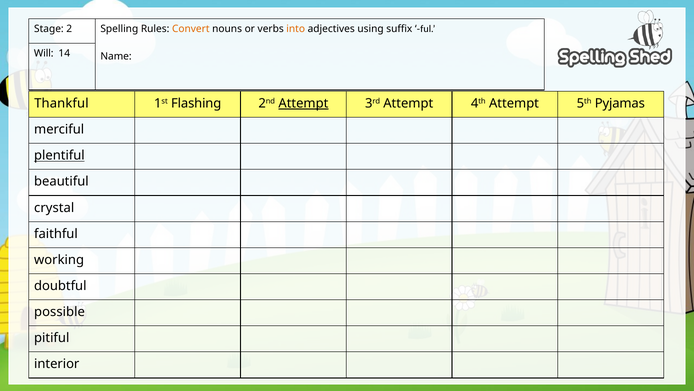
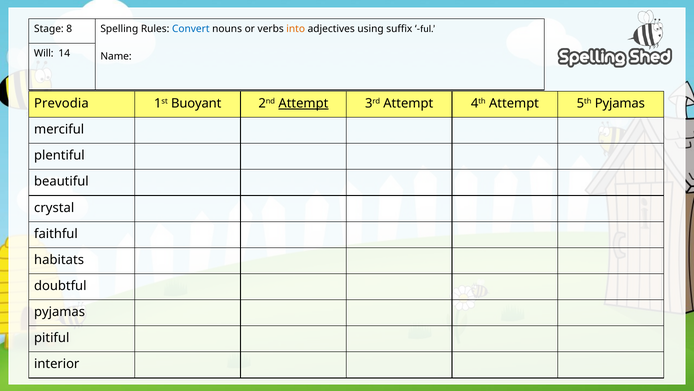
2: 2 -> 8 (69, 29)
Convert colour: orange -> blue (191, 29)
Thankful: Thankful -> Prevodia (61, 103)
Flashing: Flashing -> Buoyant (196, 103)
plentiful underline: present -> none (59, 155)
working: working -> habitats (59, 259)
possible: possible -> pyjamas (60, 311)
